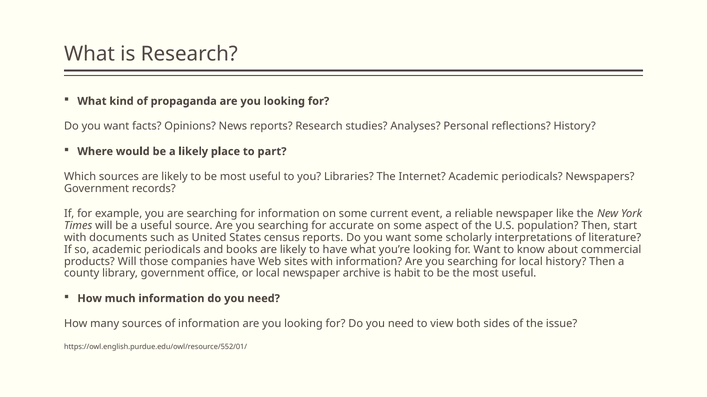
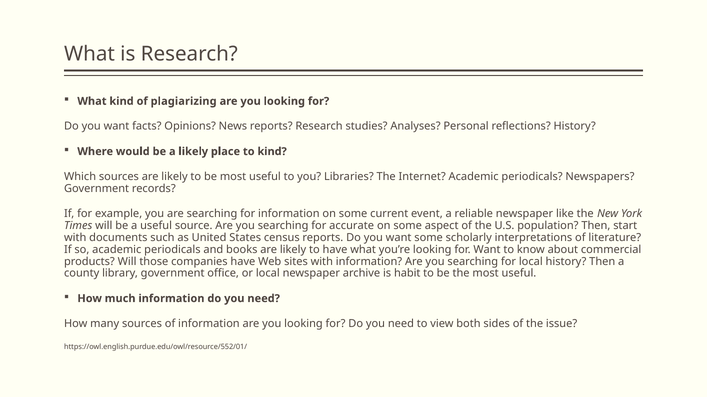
propaganda: propaganda -> plagiarizing (184, 101)
to part: part -> kind (272, 152)
